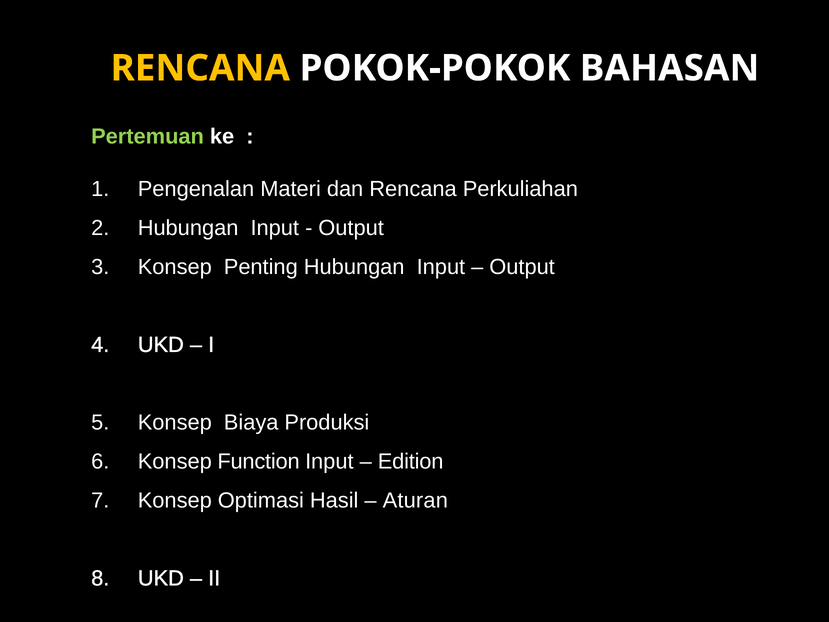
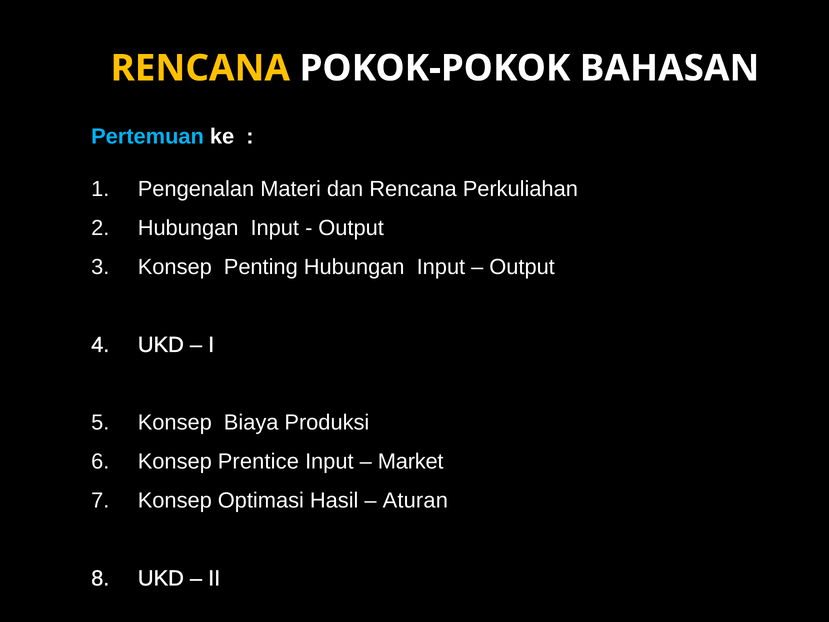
Pertemuan colour: light green -> light blue (148, 136)
Function: Function -> Prentice (258, 461)
Edition: Edition -> Market (411, 461)
